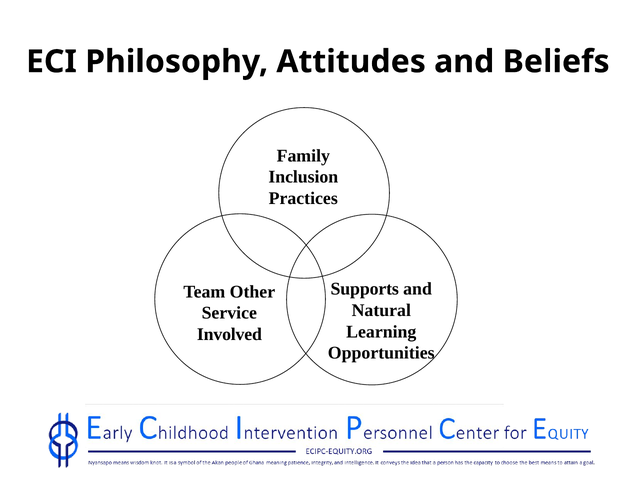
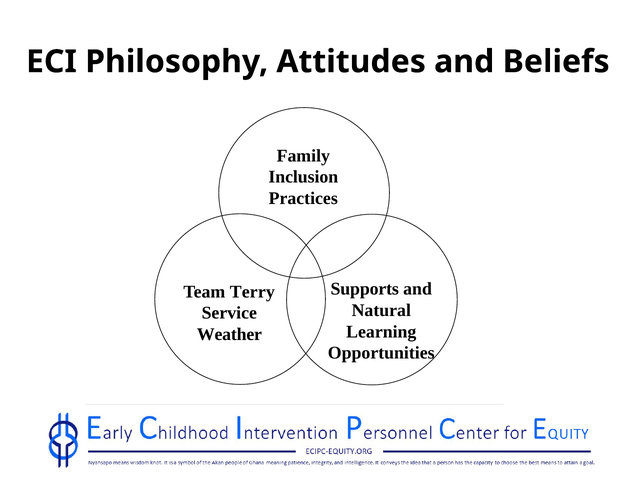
Other: Other -> Terry (252, 292)
Involved: Involved -> Weather (229, 334)
